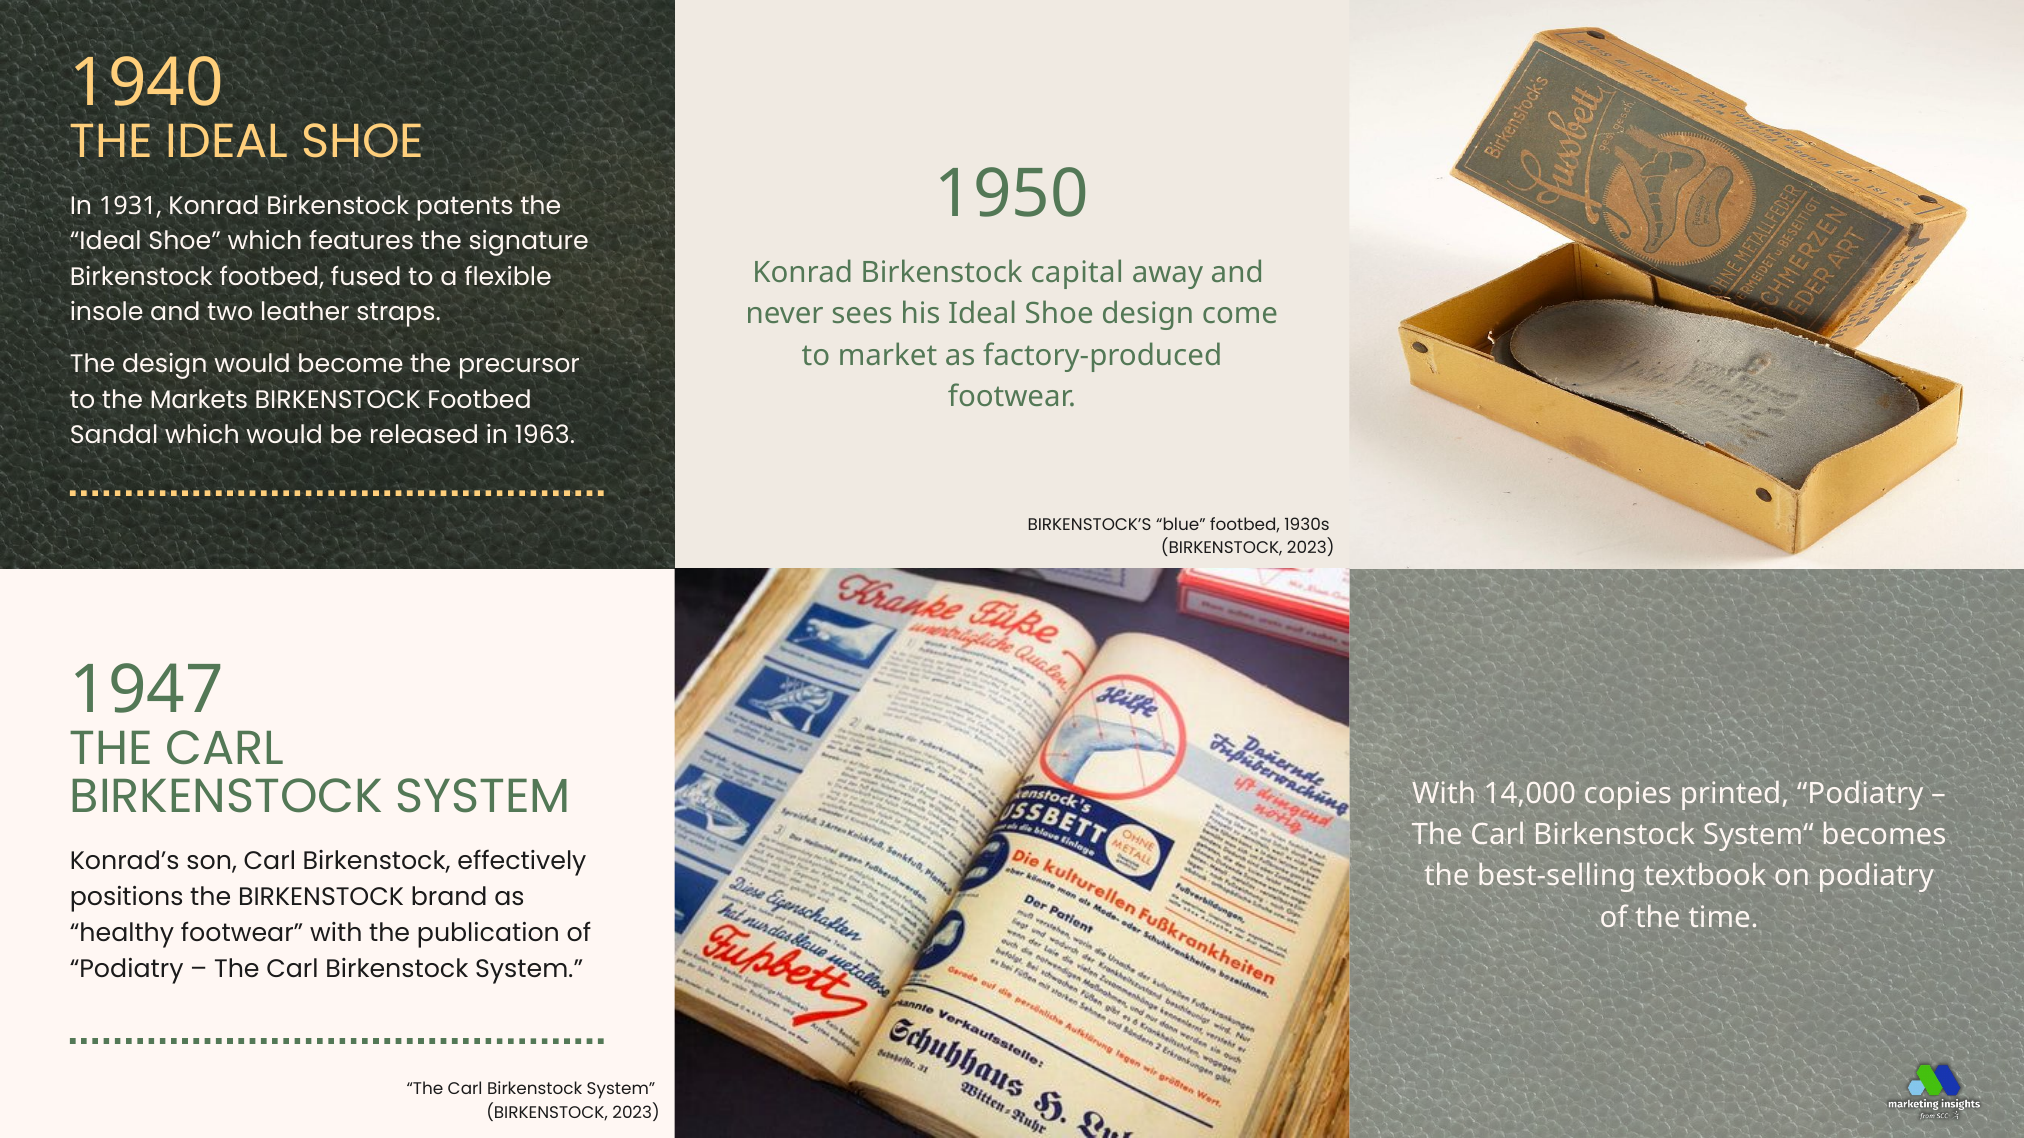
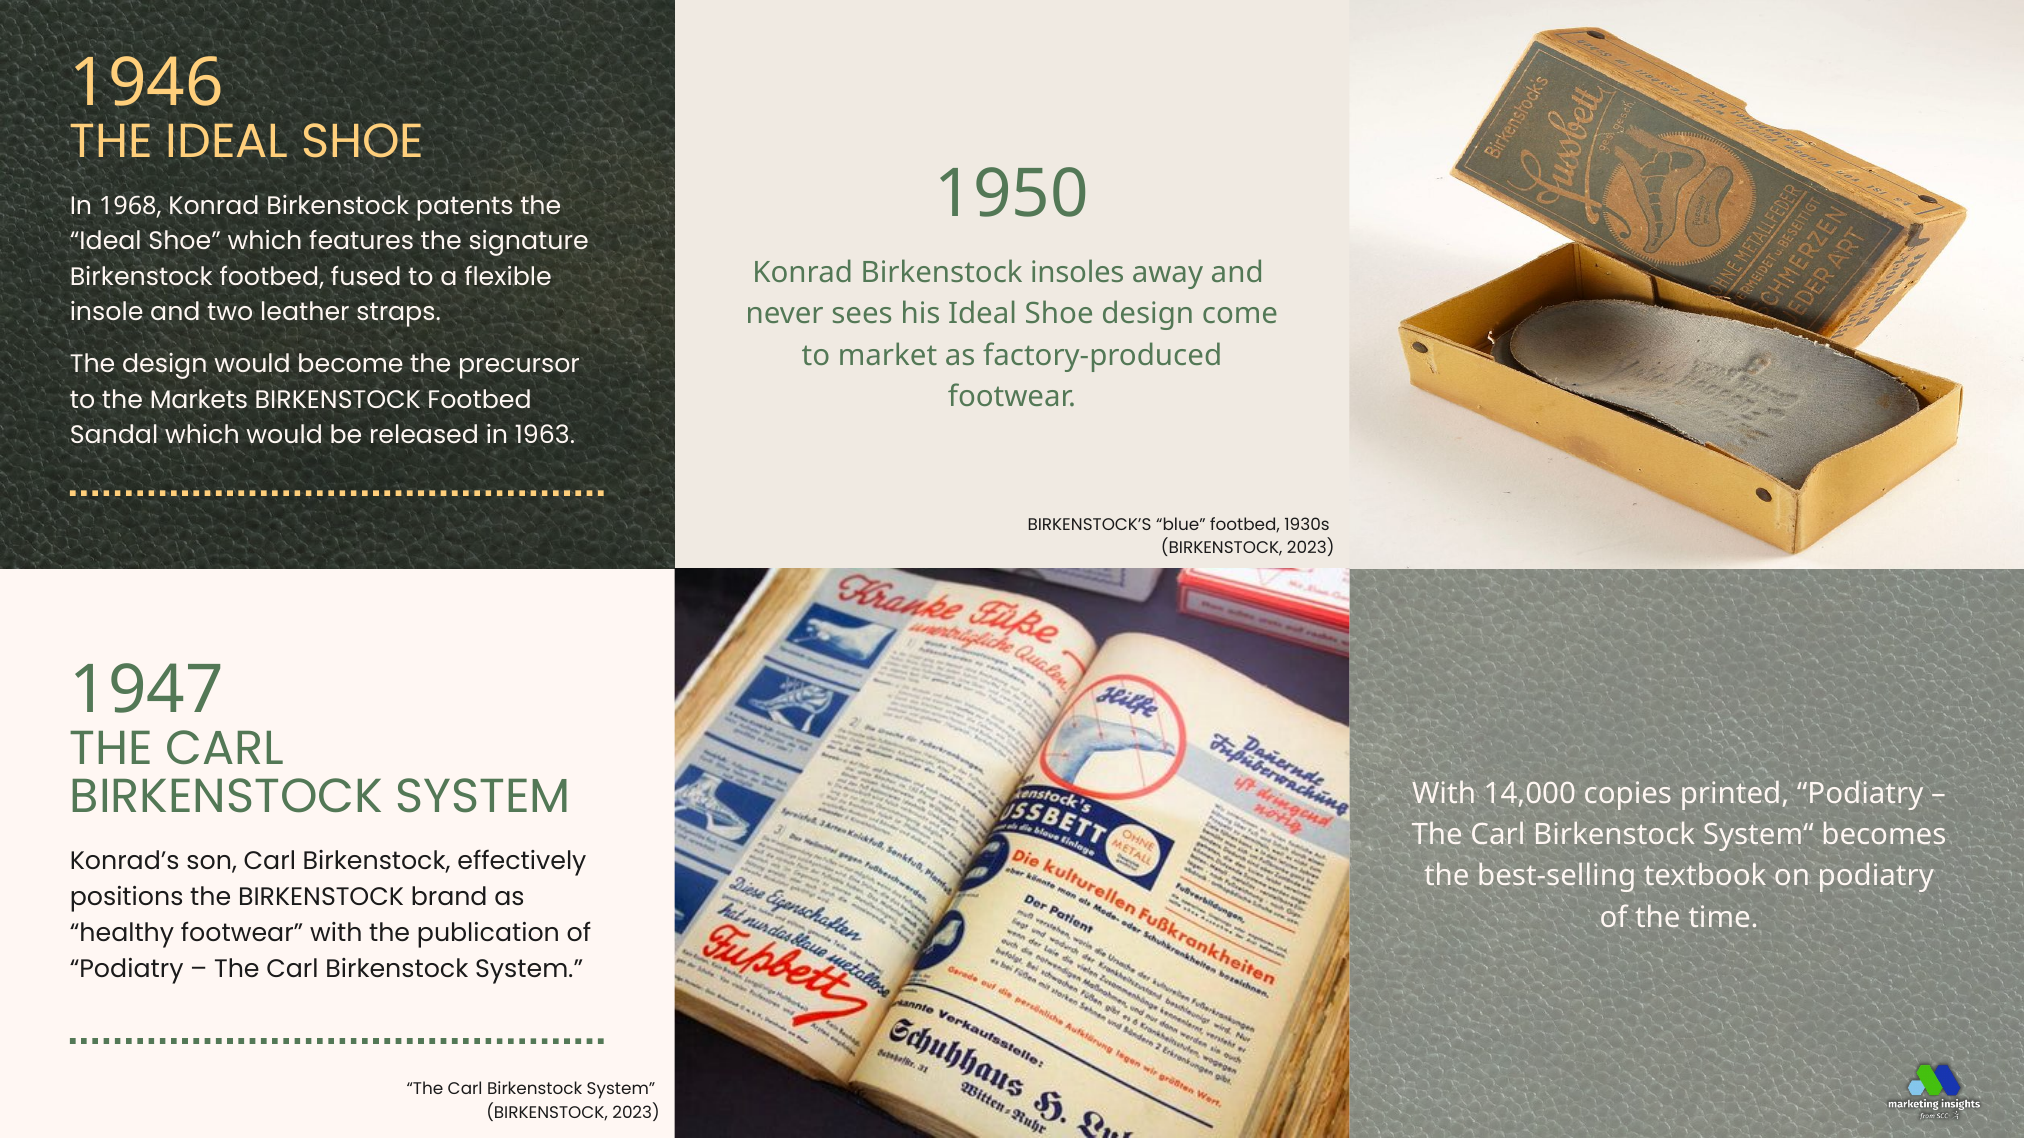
1940: 1940 -> 1946 (147, 84)
1931: 1931 -> 1968 (128, 206)
capital: capital -> insoles (1077, 273)
